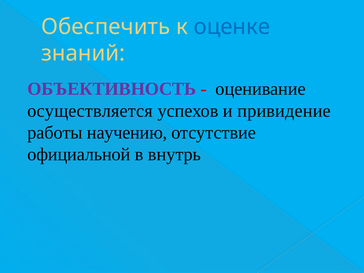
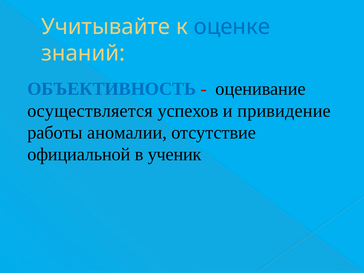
Обеспечить: Обеспечить -> Учитывайте (106, 27)
ОБЪЕКТИВНОСТЬ colour: purple -> blue (112, 89)
научению: научению -> аномалии (127, 133)
внутрь: внутрь -> ученик (175, 154)
